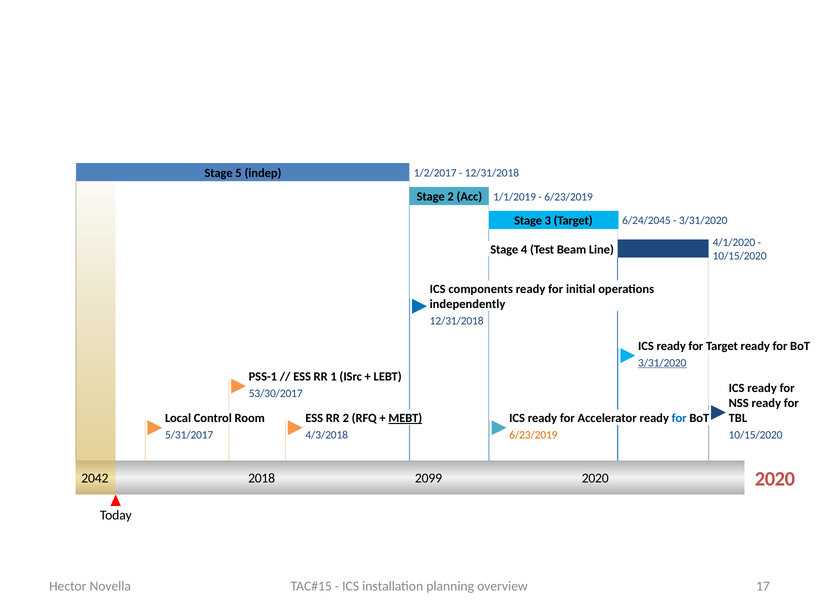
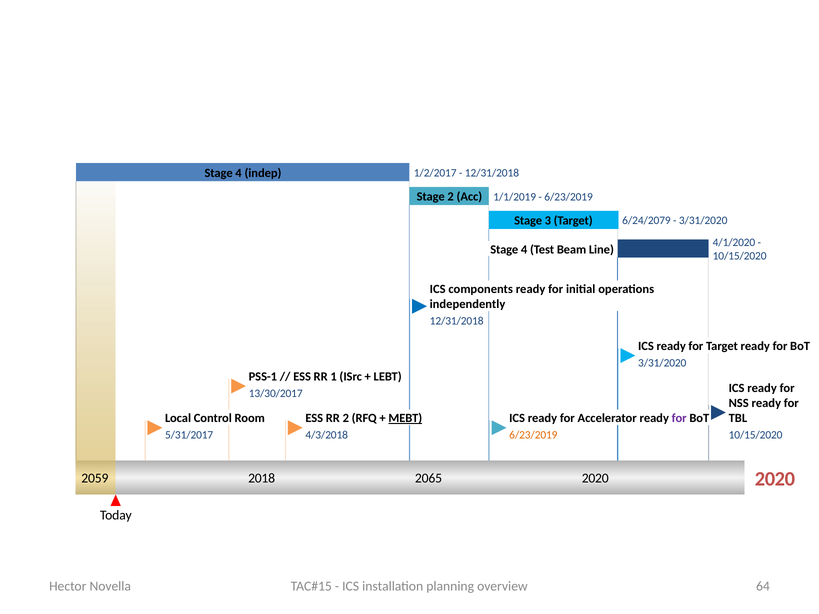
5: 5 -> 4 (239, 173)
6/24/2045: 6/24/2045 -> 6/24/2079 (646, 221)
3/31/2020 underline: present -> none (662, 363)
53/30/2017: 53/30/2017 -> 13/30/2017 (276, 394)
for colour: blue -> purple (679, 418)
2042: 2042 -> 2059 (95, 479)
2099: 2099 -> 2065 (428, 479)
17: 17 -> 64 (763, 586)
